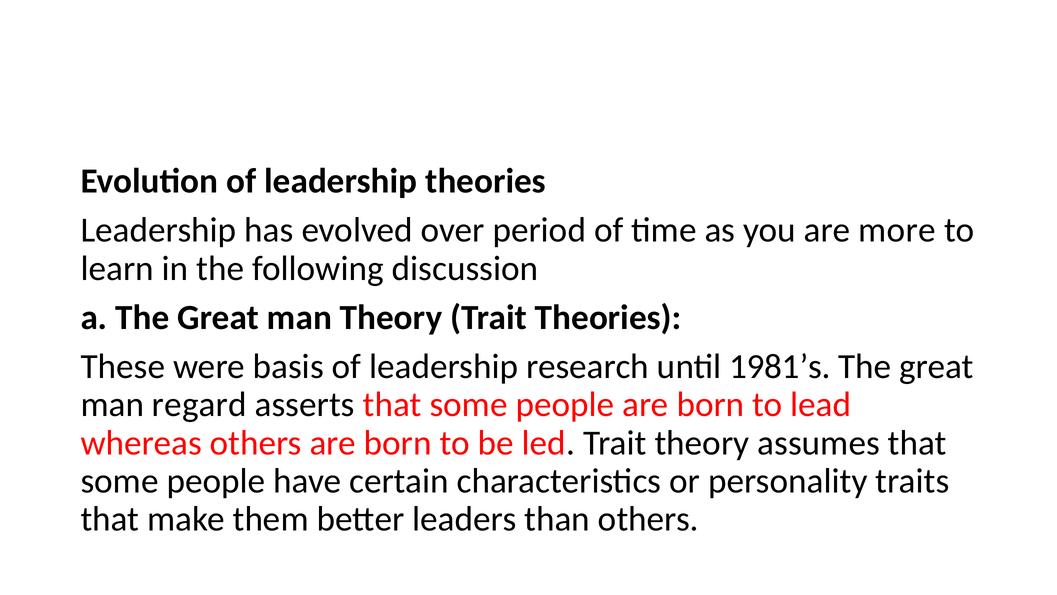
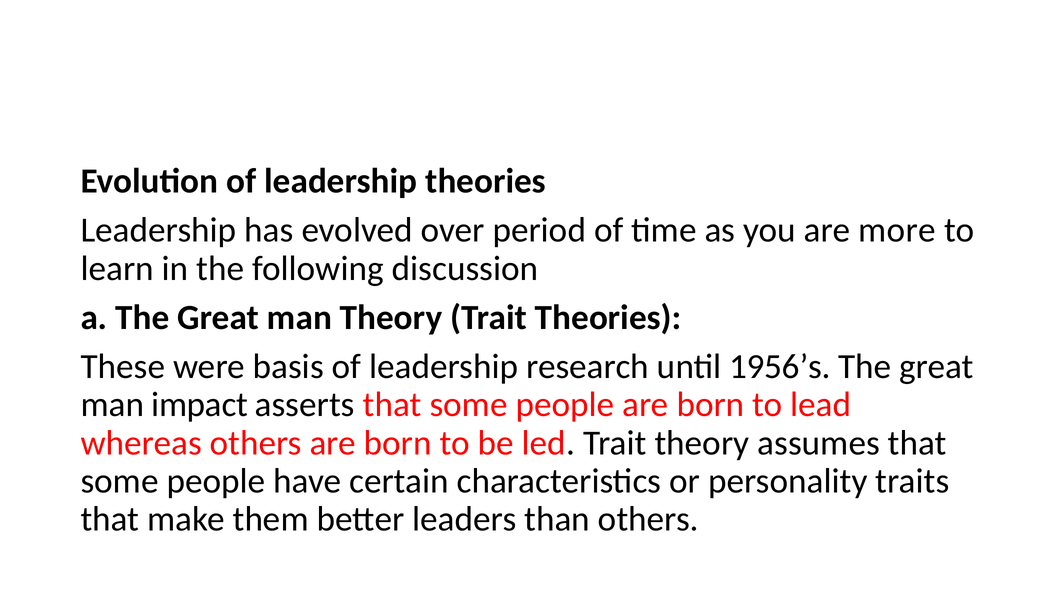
1981’s: 1981’s -> 1956’s (780, 366)
regard: regard -> impact (200, 404)
